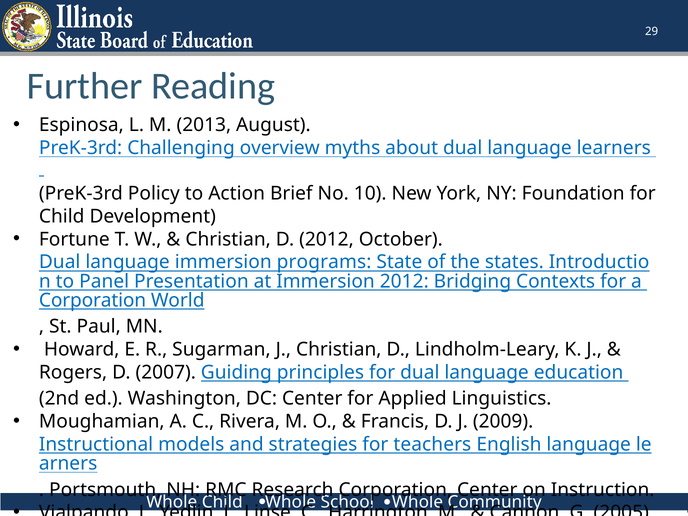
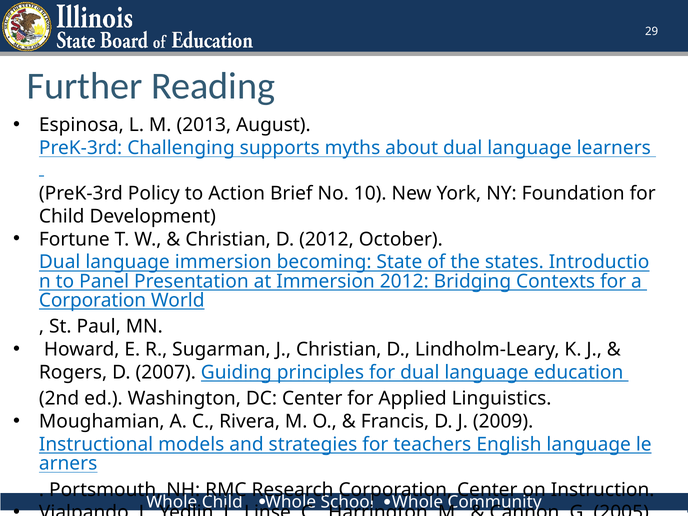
overview: overview -> supports (280, 148)
programs: programs -> becoming (324, 262)
